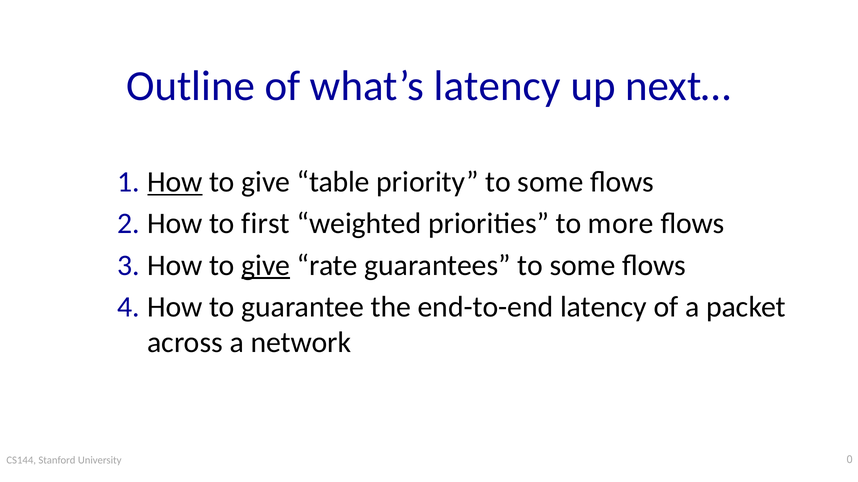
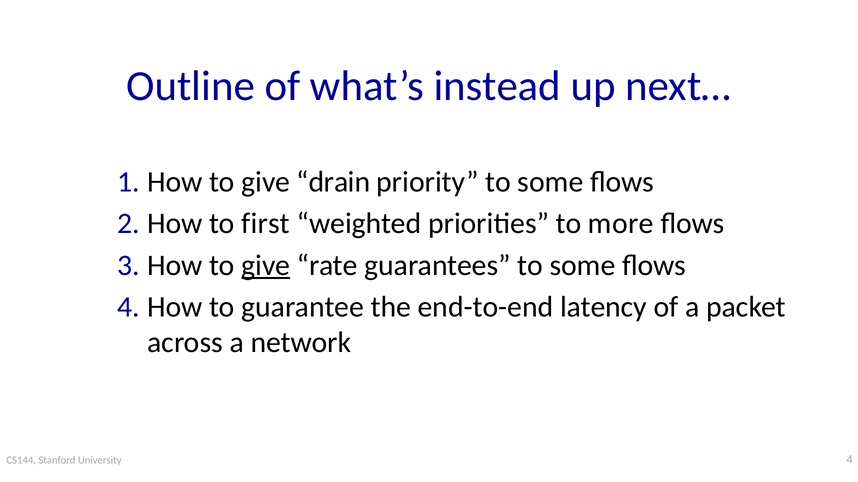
what’s latency: latency -> instead (497, 86)
How underline: present -> none (175, 182)
table: table -> drain (333, 182)
0: 0 -> 4 (850, 460)
